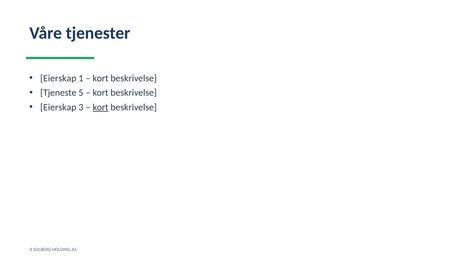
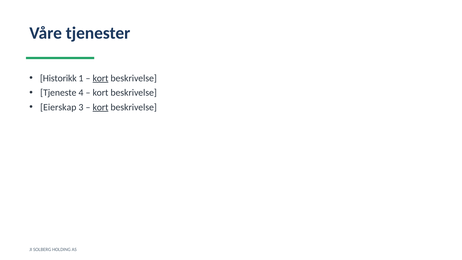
Eierskap: Eierskap -> Historikk (58, 78)
kort underline: none -> present (101, 78)
5: 5 -> 4 (81, 93)
